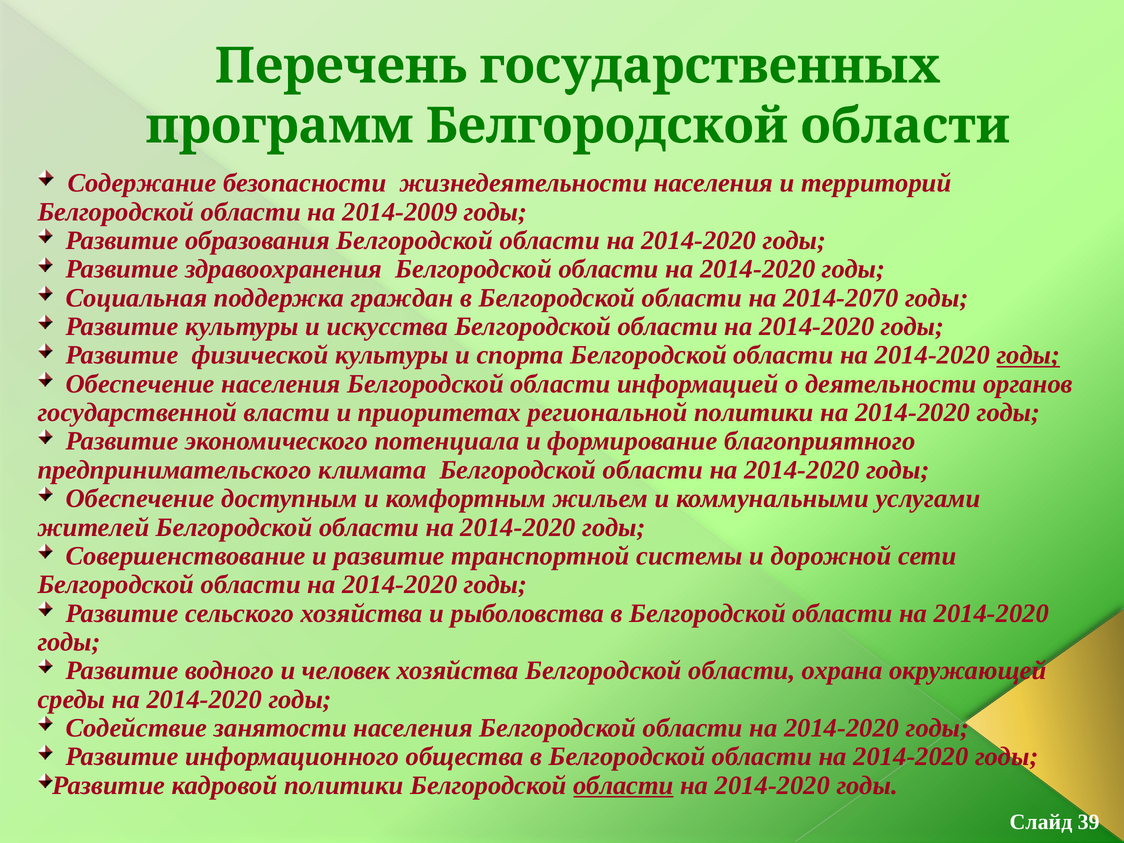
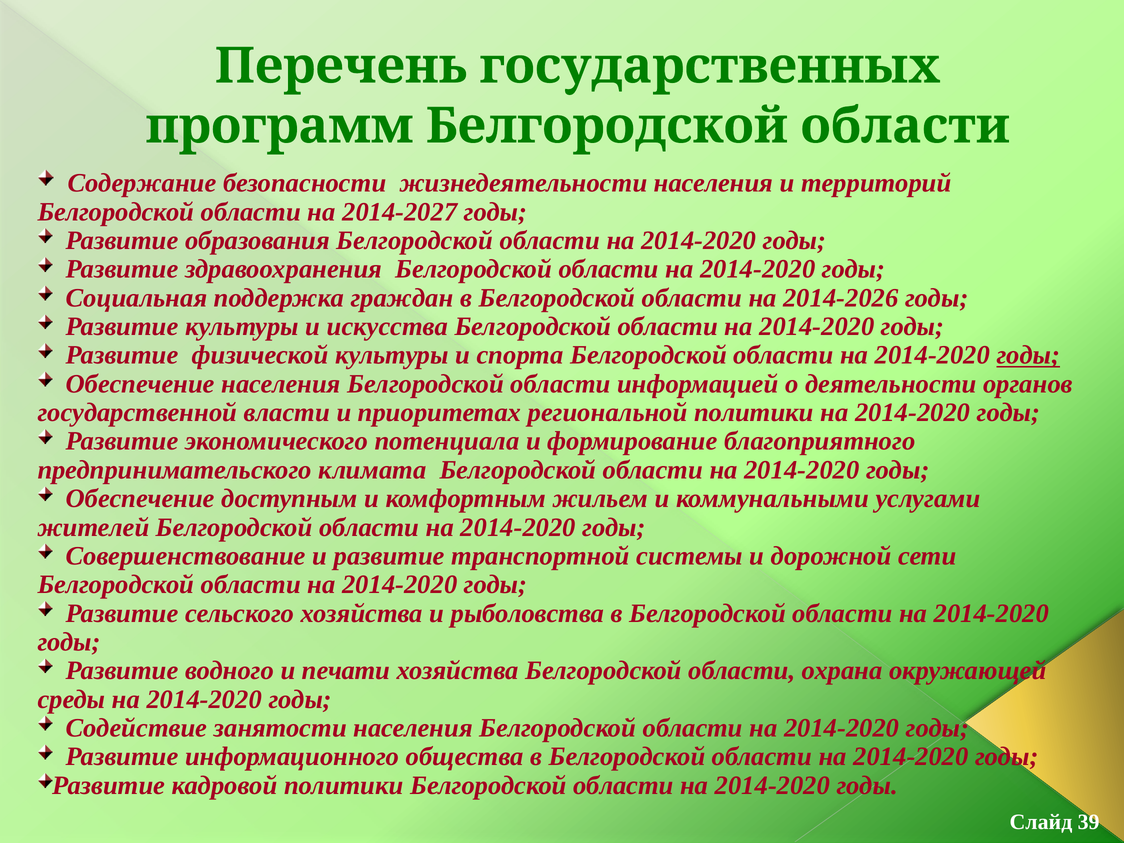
2014-2009: 2014-2009 -> 2014-2027 (400, 212)
2014-2070: 2014-2070 -> 2014-2026 (841, 298)
человек: человек -> печати (346, 671)
области underline: present -> none (623, 785)
